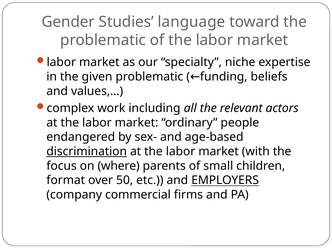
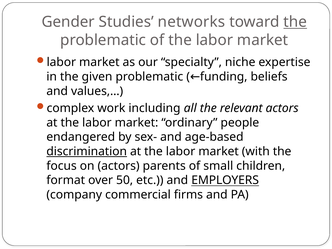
language: language -> networks (191, 22)
the underline: none -> present (295, 22)
on where: where -> actors (119, 166)
